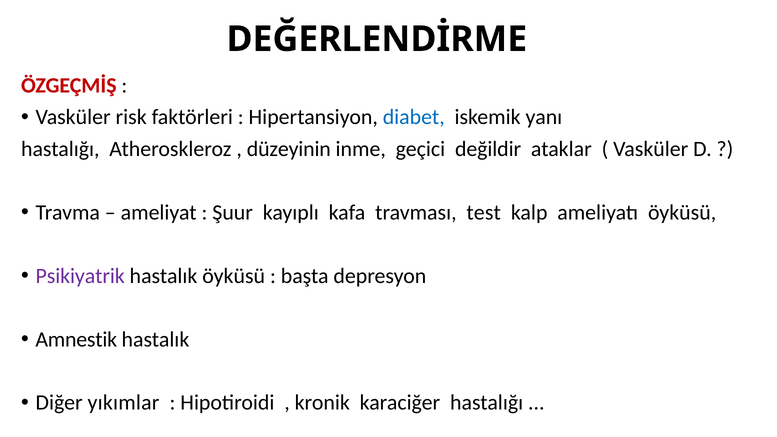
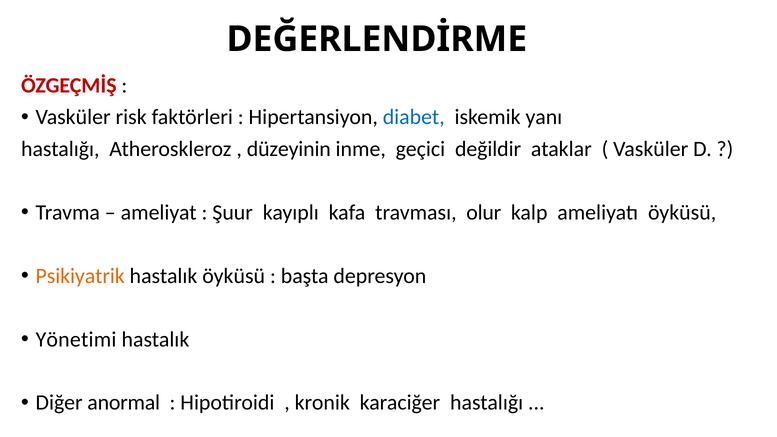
test: test -> olur (484, 212)
Psikiyatrik colour: purple -> orange (80, 276)
Amnestik: Amnestik -> Yönetimi (76, 339)
yıkımlar: yıkımlar -> anormal (124, 403)
